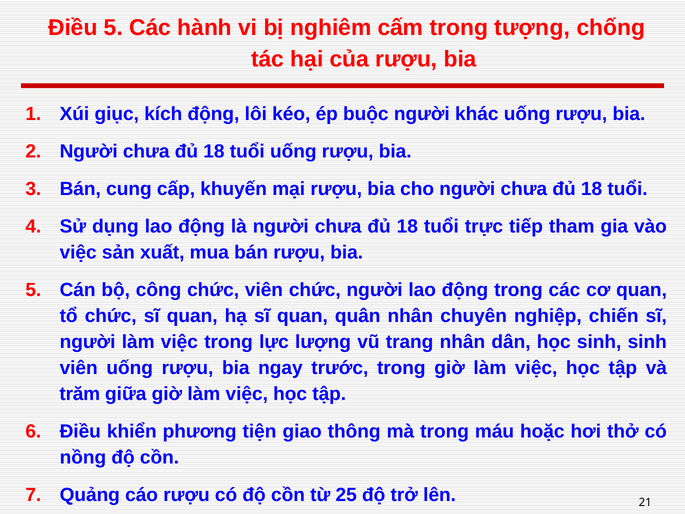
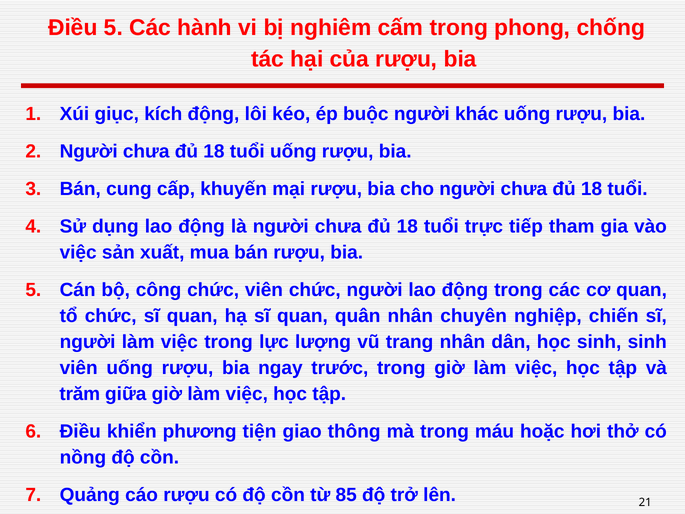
tượng: tượng -> phong (532, 28)
25: 25 -> 85 (346, 495)
